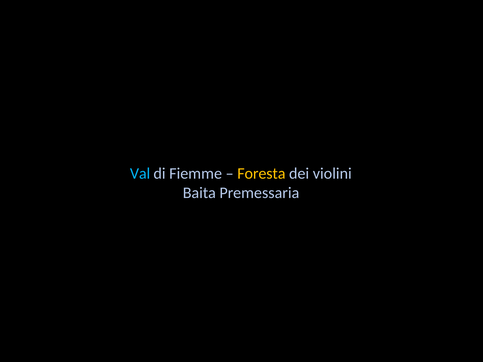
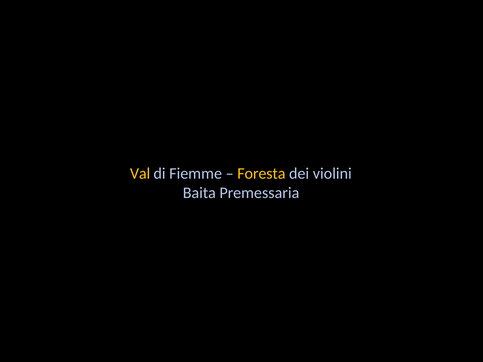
Val colour: light blue -> yellow (140, 174)
